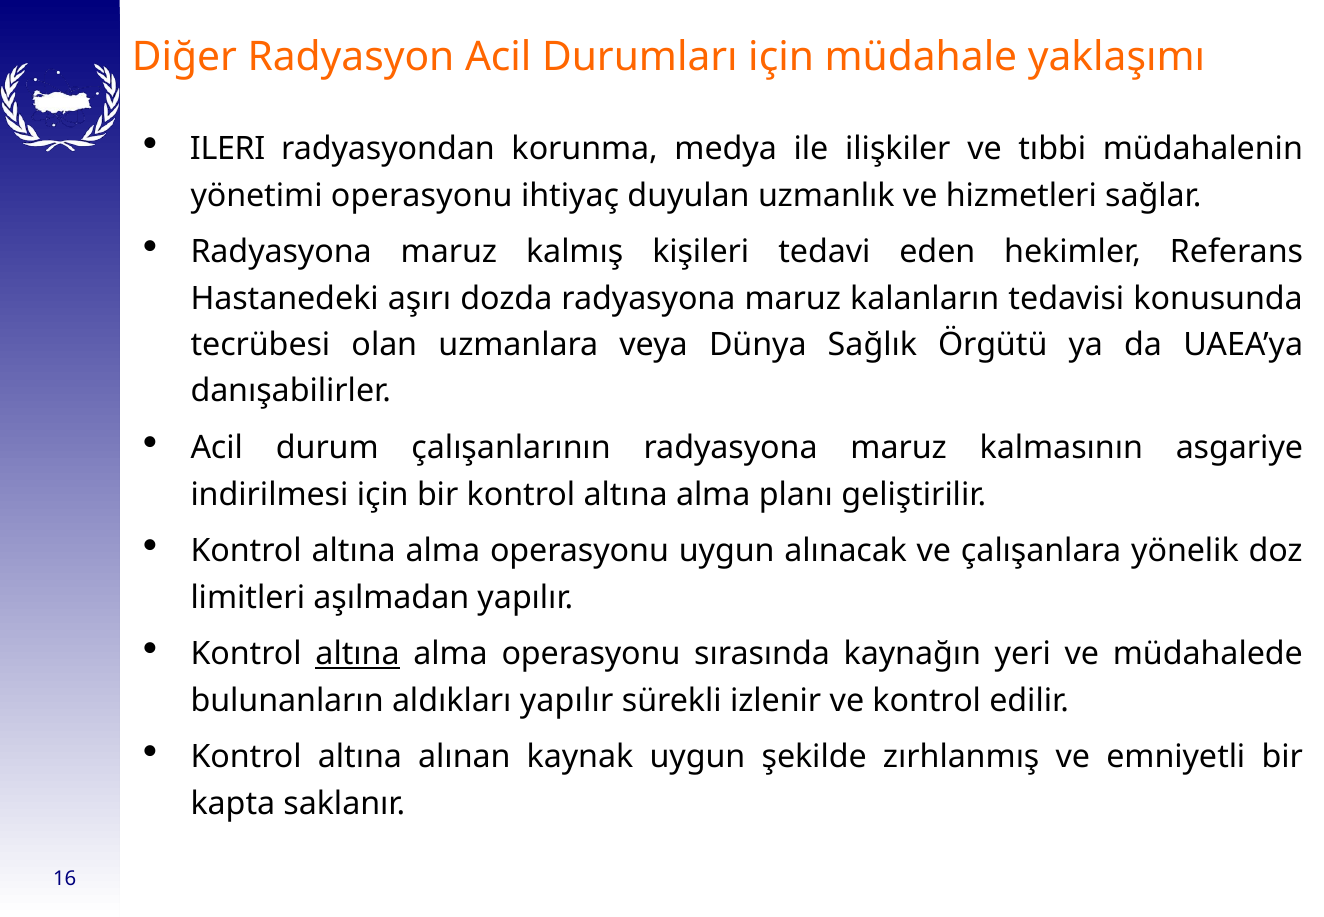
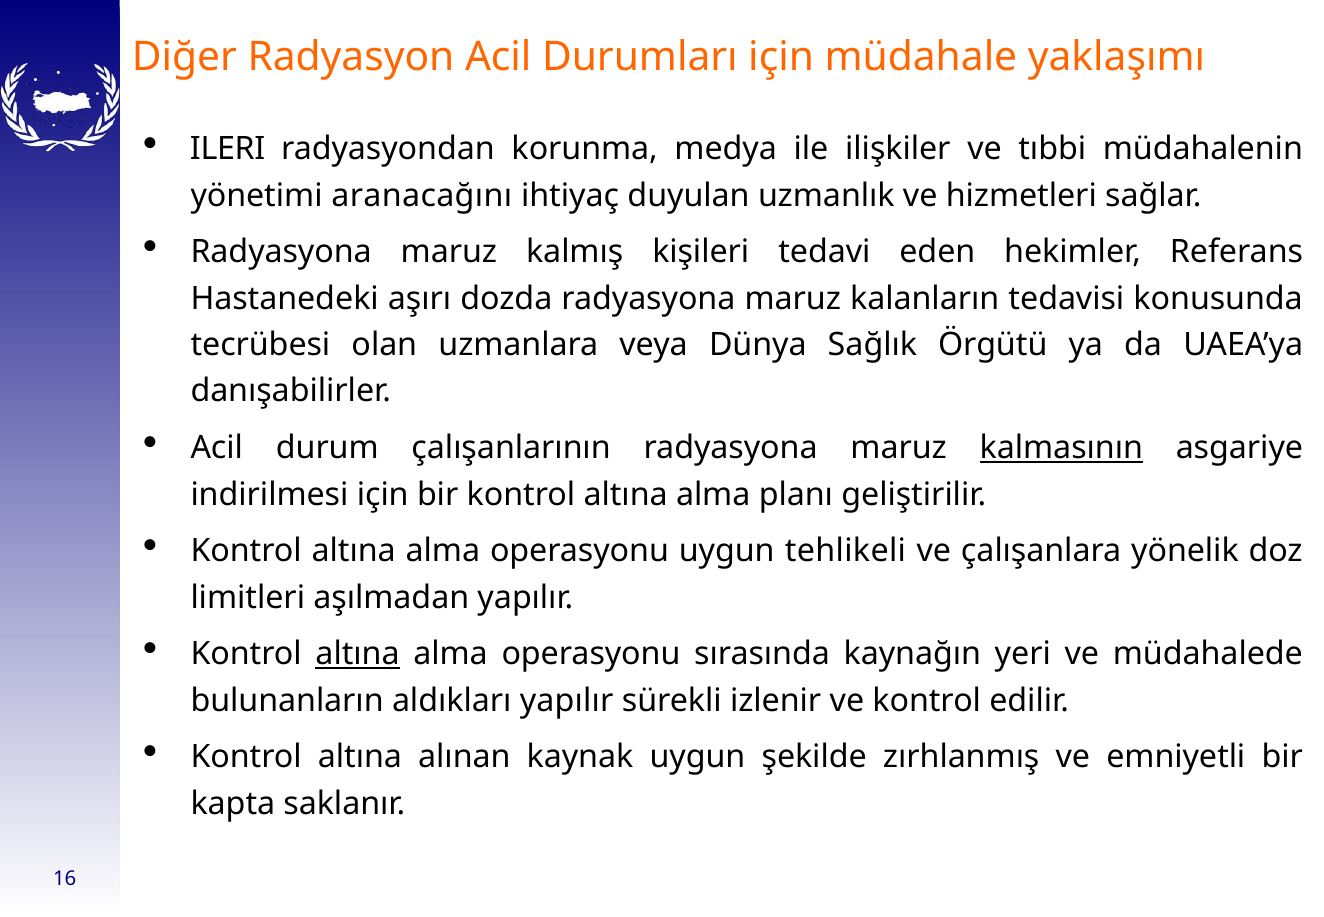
yönetimi operasyonu: operasyonu -> aranacağını (422, 195)
kalmasının underline: none -> present (1061, 448)
alınacak: alınacak -> tehlikeli (845, 551)
